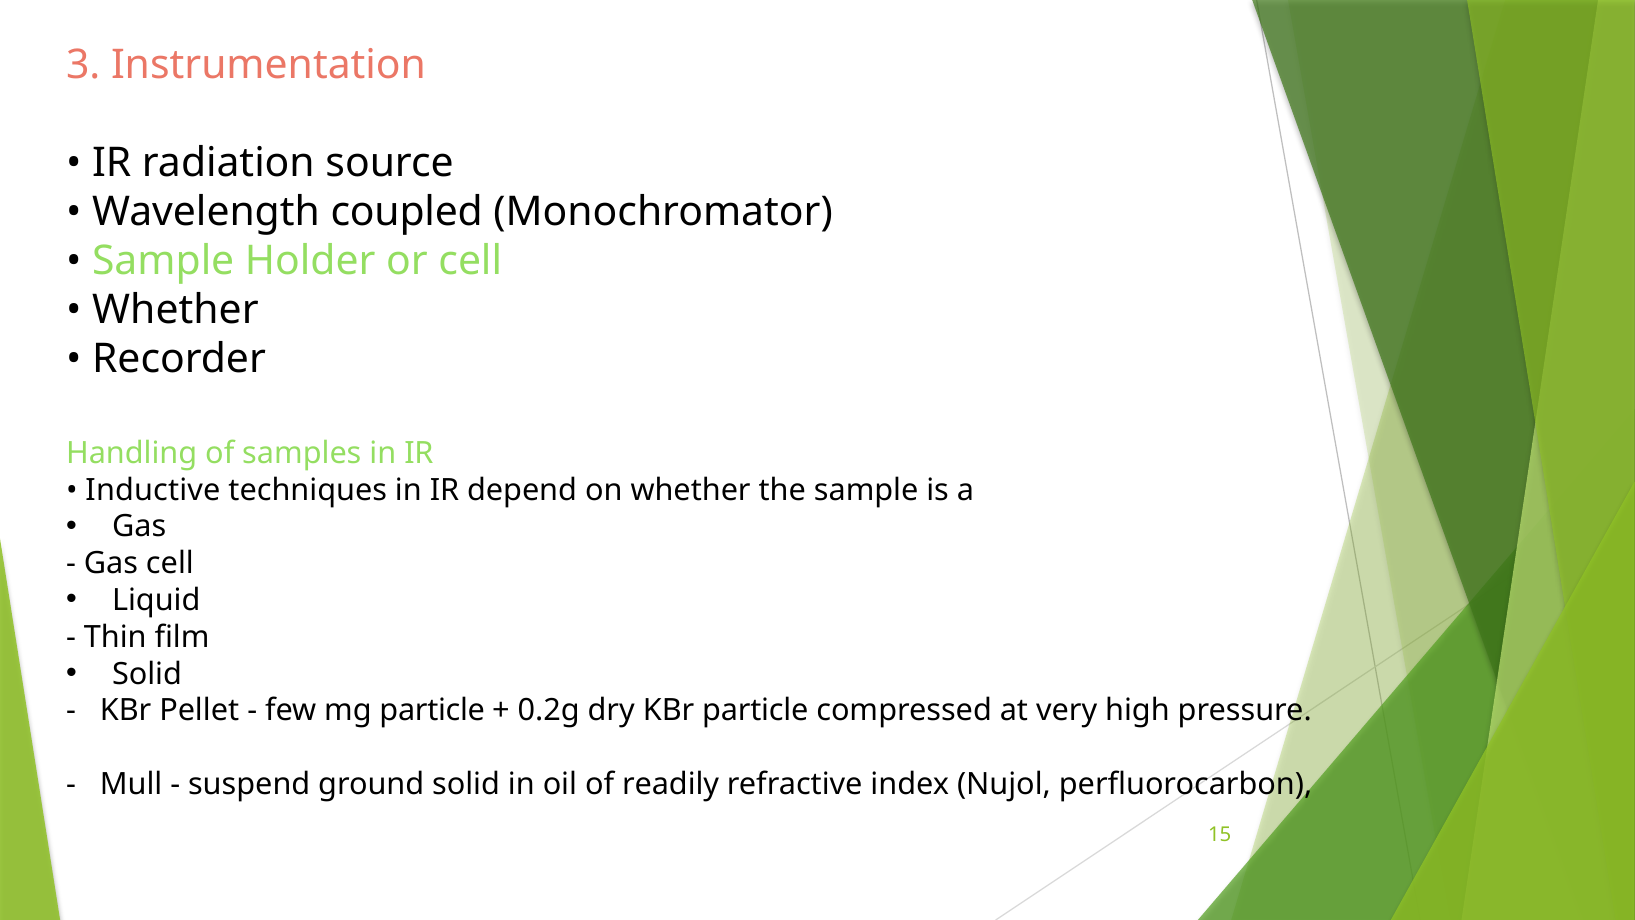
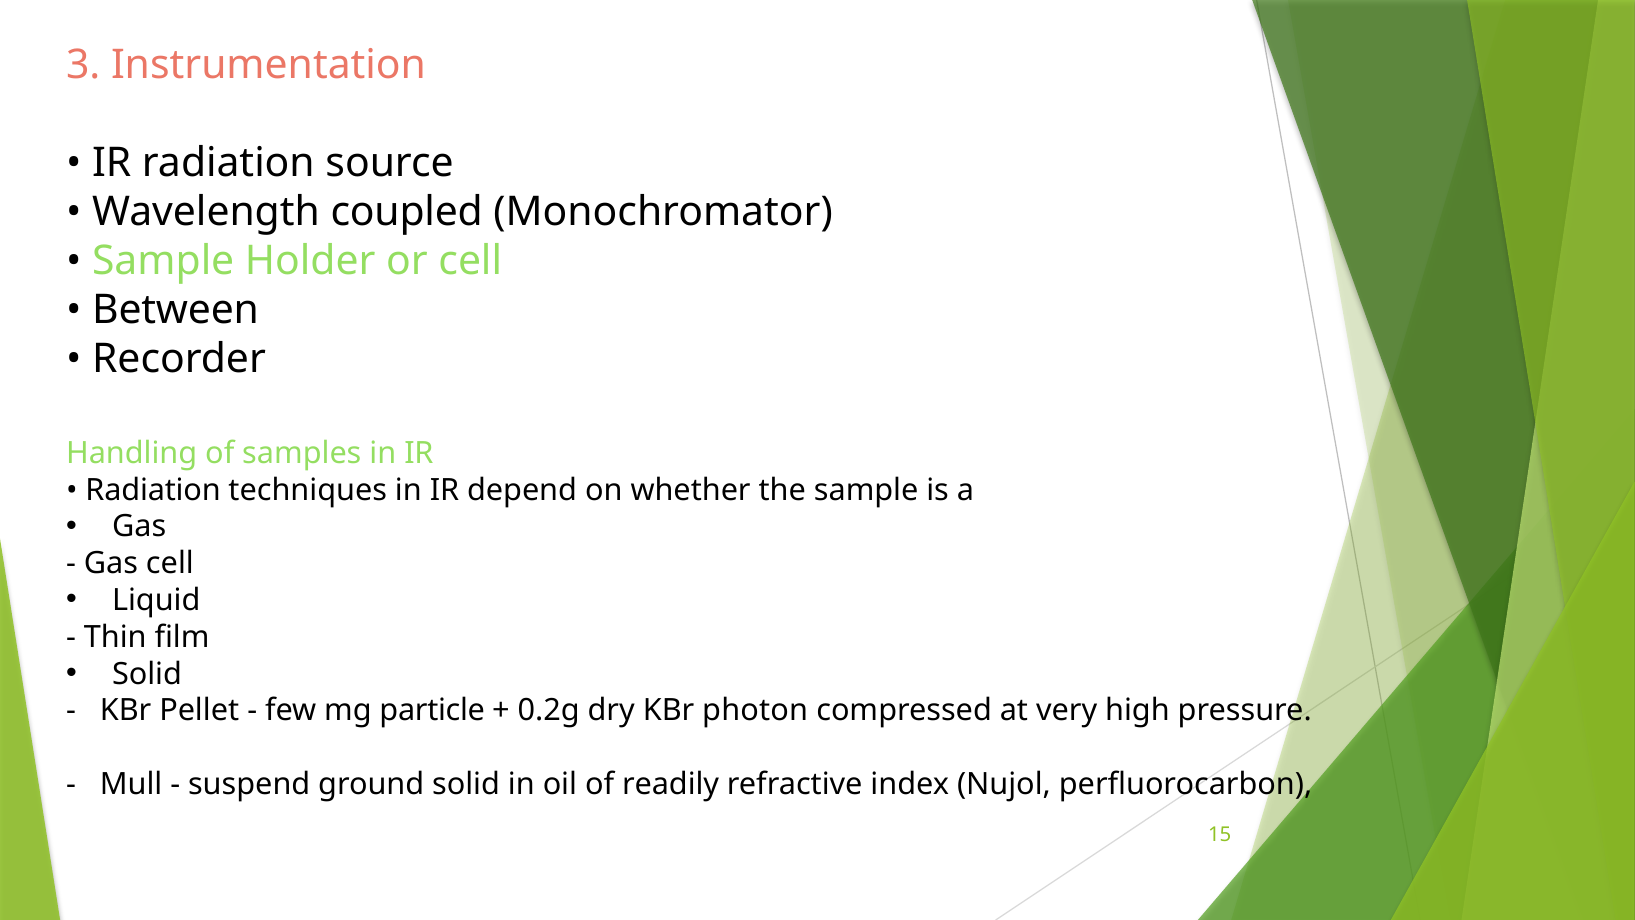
Whether: Whether -> Between (176, 310)
Inductive: Inductive -> Radiation (153, 490)
KBr particle: particle -> photon (755, 711)
